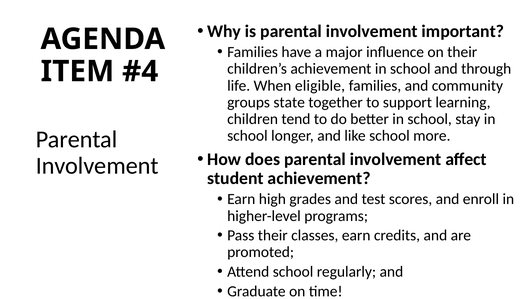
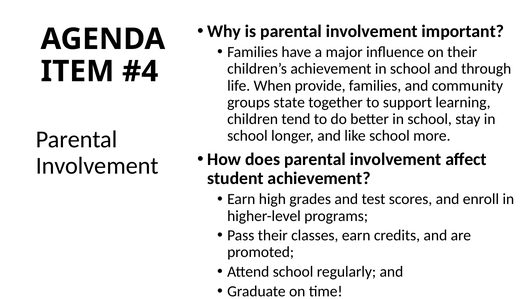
eligible: eligible -> provide (320, 86)
